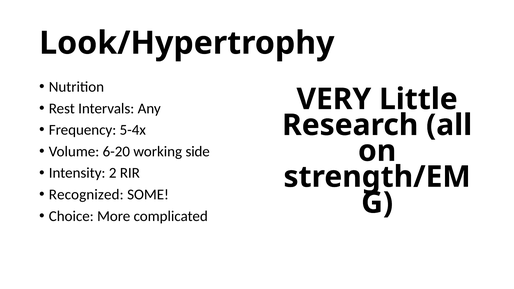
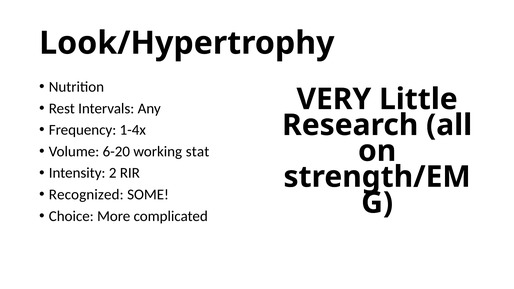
5-4x: 5-4x -> 1-4x (133, 130)
side: side -> stat (198, 152)
